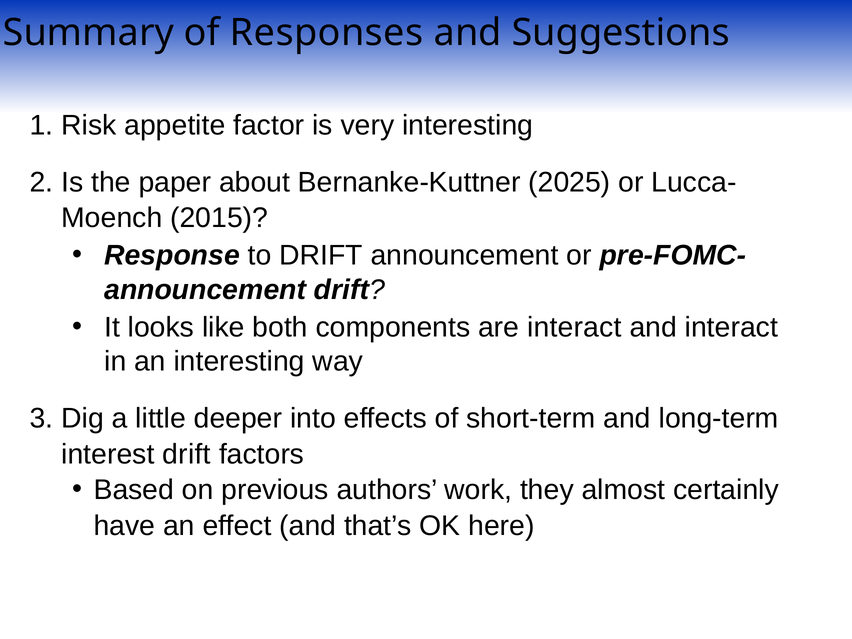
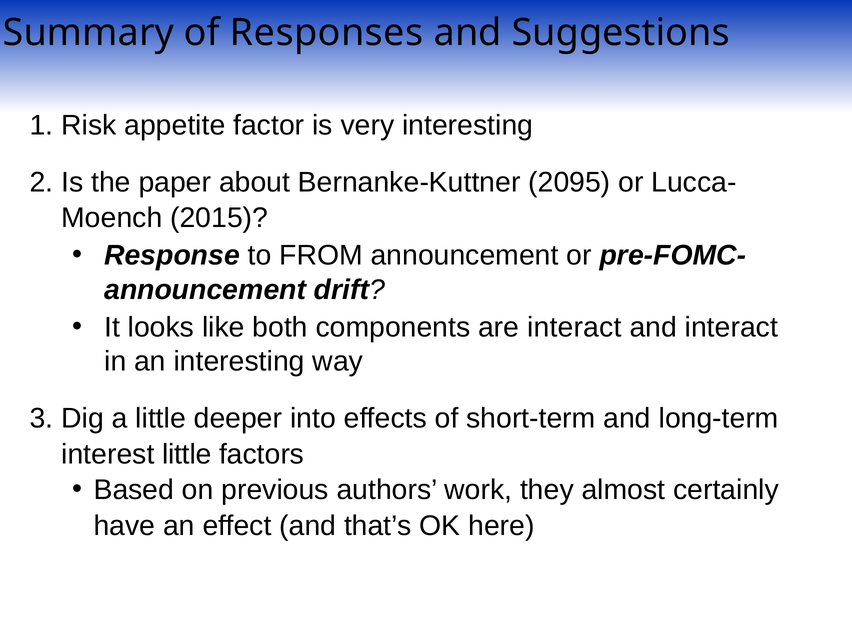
2025: 2025 -> 2095 (569, 182)
to DRIFT: DRIFT -> FROM (321, 256)
interest drift: drift -> little (187, 454)
